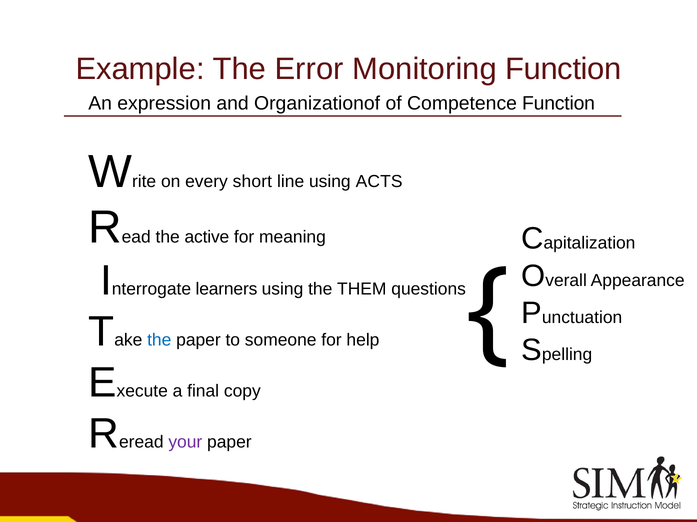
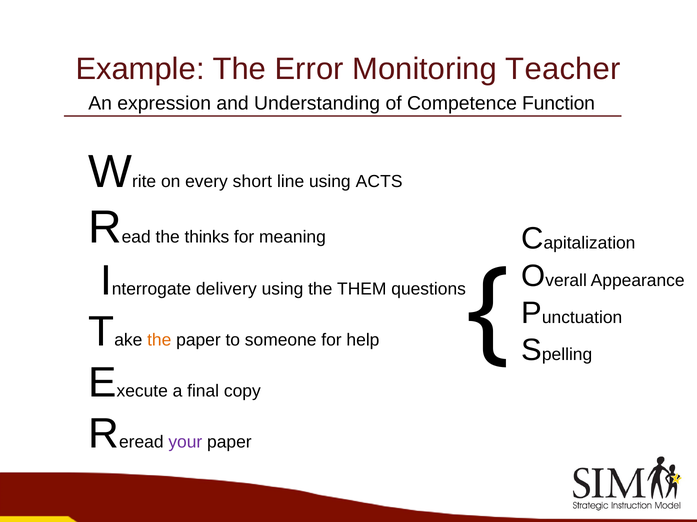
Monitoring Function: Function -> Teacher (563, 69)
Organizationof: Organizationof -> Understanding (317, 104)
active: active -> thinks (207, 237)
learners: learners -> delivery (226, 289)
the colour: blue -> orange (159, 340)
